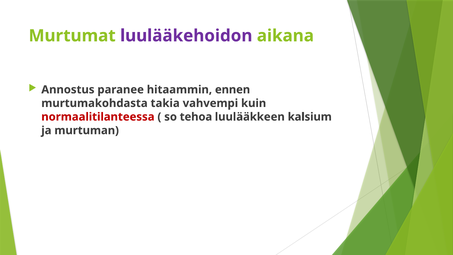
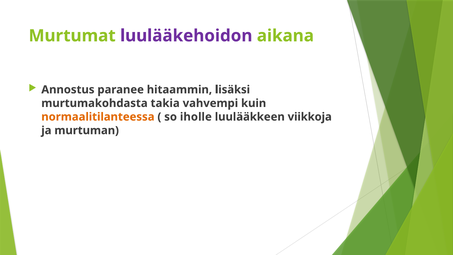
ennen: ennen -> lisäksi (233, 90)
normaalitilanteessa colour: red -> orange (98, 117)
tehoa: tehoa -> iholle (196, 117)
kalsium: kalsium -> viikkoja (310, 117)
